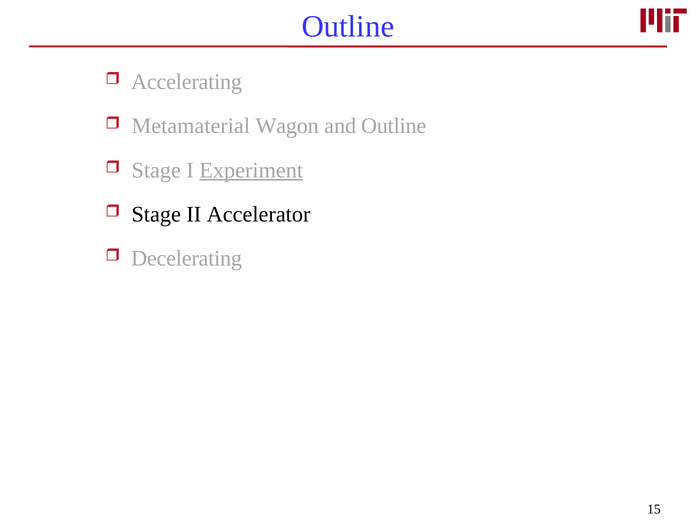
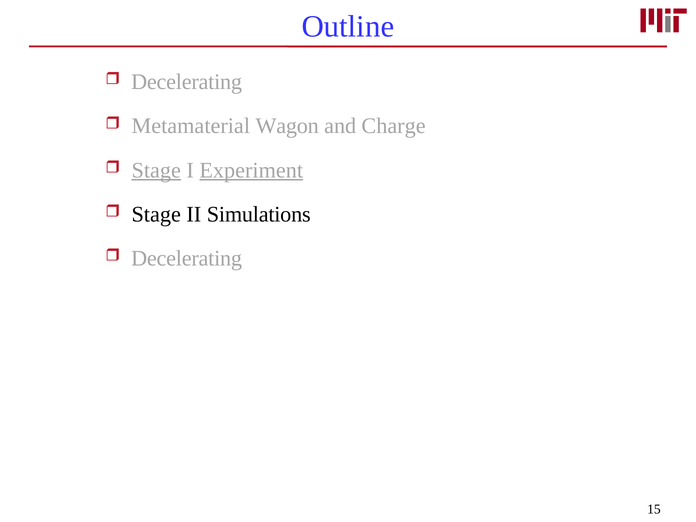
Accelerating: Accelerating -> Decelerating (187, 82)
and Outline: Outline -> Charge (394, 126)
Stage underline: none -> present (156, 170)
Accelerator: Accelerator -> Simulations (259, 214)
